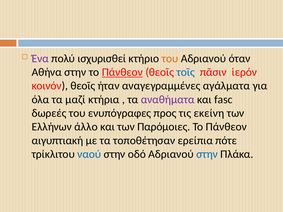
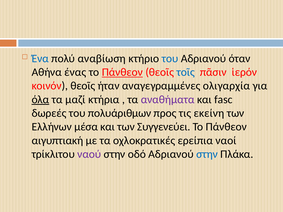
Ένα colour: purple -> blue (40, 59)
ισχυρισθεί: ισχυρισθεί -> αναβίωση (102, 59)
του colour: orange -> blue (170, 59)
Αθήνα στην: στην -> ένας (75, 72)
αγάλματα: αγάλματα -> ολιγαρχία (226, 86)
όλα underline: none -> present (40, 100)
ενυπόγραφες: ενυπόγραφες -> πολυάριθμων (120, 113)
άλλο: άλλο -> μέσα (86, 127)
Παρόμοιες: Παρόμοιες -> Συγγενεύει (164, 127)
τοποθέτησαν: τοποθέτησαν -> οχλοκρατικές (144, 141)
πότε: πότε -> ναοί (226, 141)
ναού colour: blue -> purple (89, 154)
